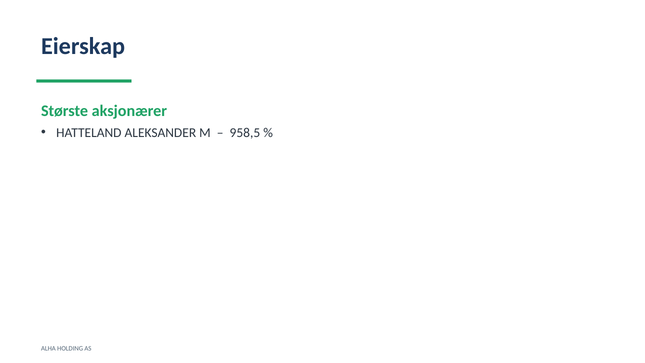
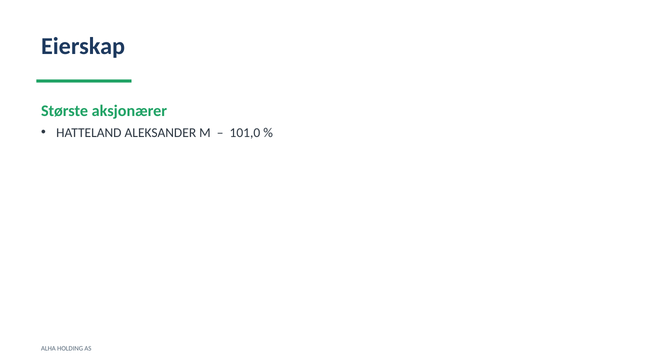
958,5: 958,5 -> 101,0 (245, 133)
